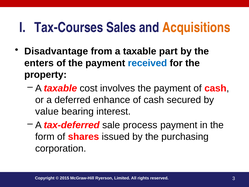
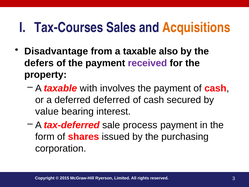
part: part -> also (168, 51)
enters: enters -> defers (39, 63)
received colour: blue -> purple (147, 63)
cost: cost -> with (89, 88)
deferred enhance: enhance -> deferred (112, 100)
